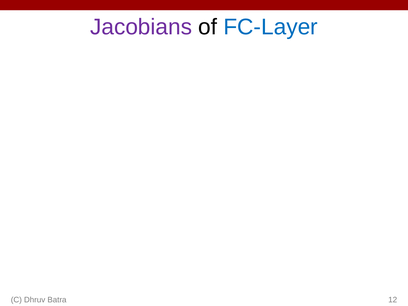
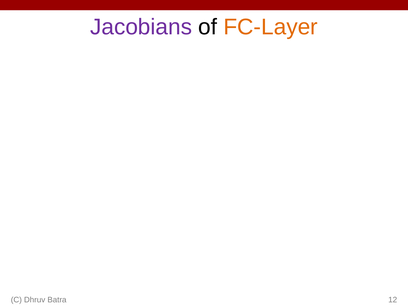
FC-Layer colour: blue -> orange (271, 27)
